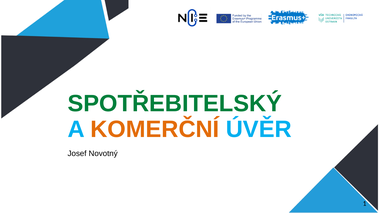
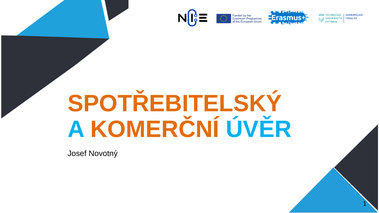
SPOTŘEBITELSKÝ colour: green -> orange (175, 104)
